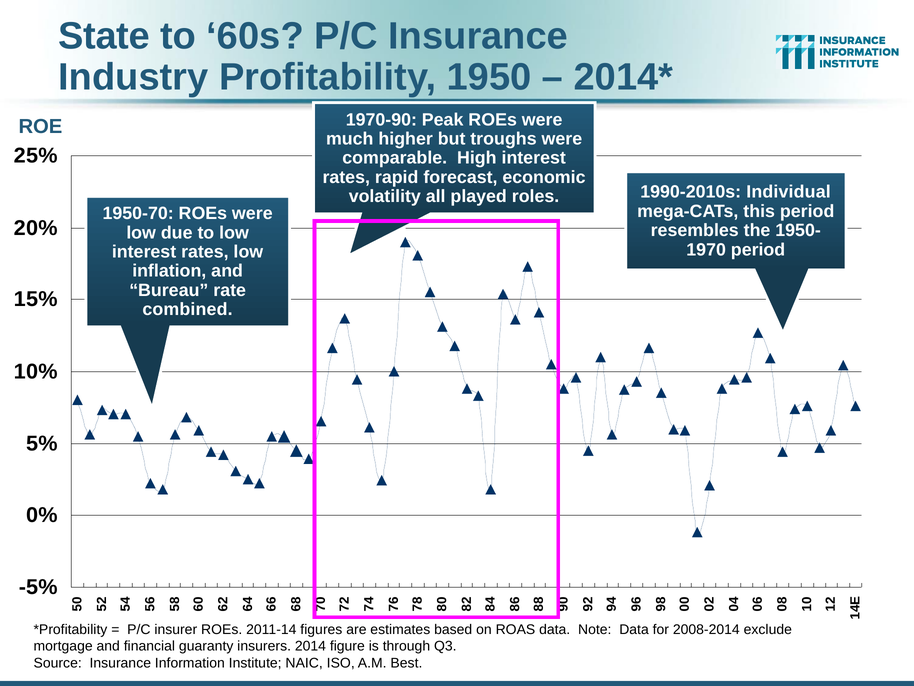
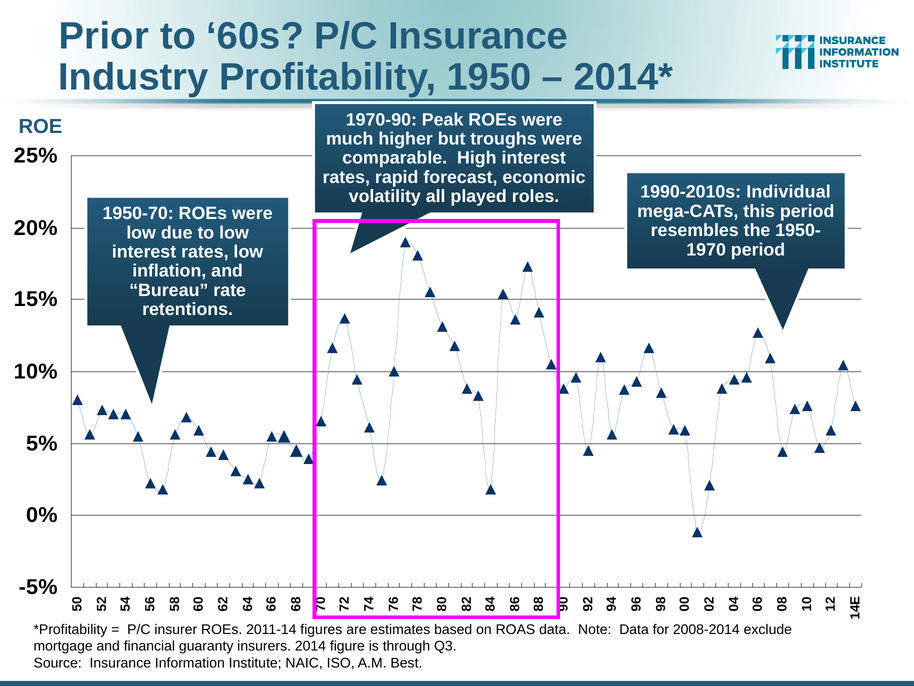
State: State -> Prior (104, 36)
combined: combined -> retentions (188, 309)
